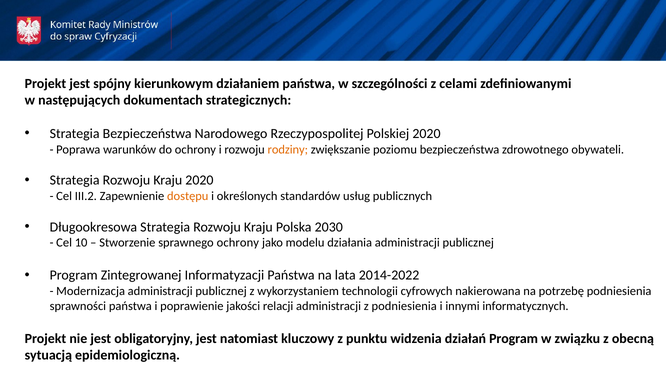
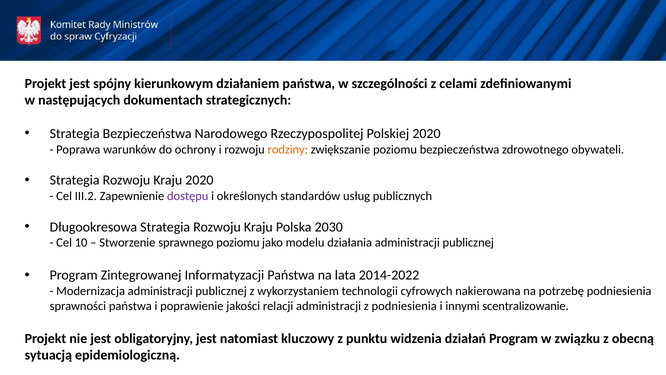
dostępu colour: orange -> purple (188, 196)
sprawnego ochrony: ochrony -> poziomu (238, 243)
informatycznych: informatycznych -> scentralizowanie (526, 306)
